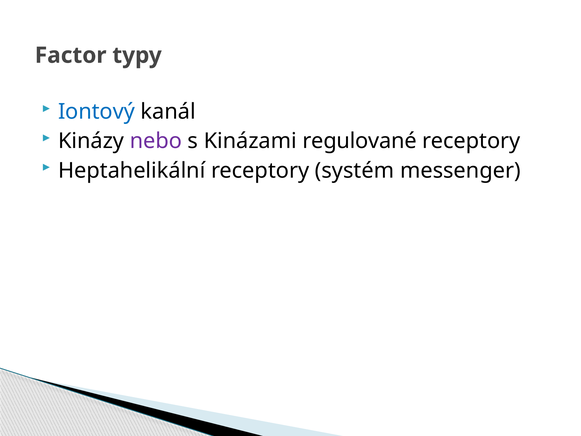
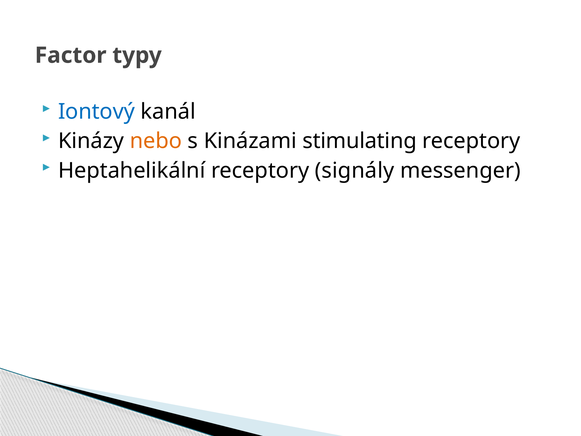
nebo colour: purple -> orange (156, 141)
regulované: regulované -> stimulating (360, 141)
systém: systém -> signály (355, 170)
